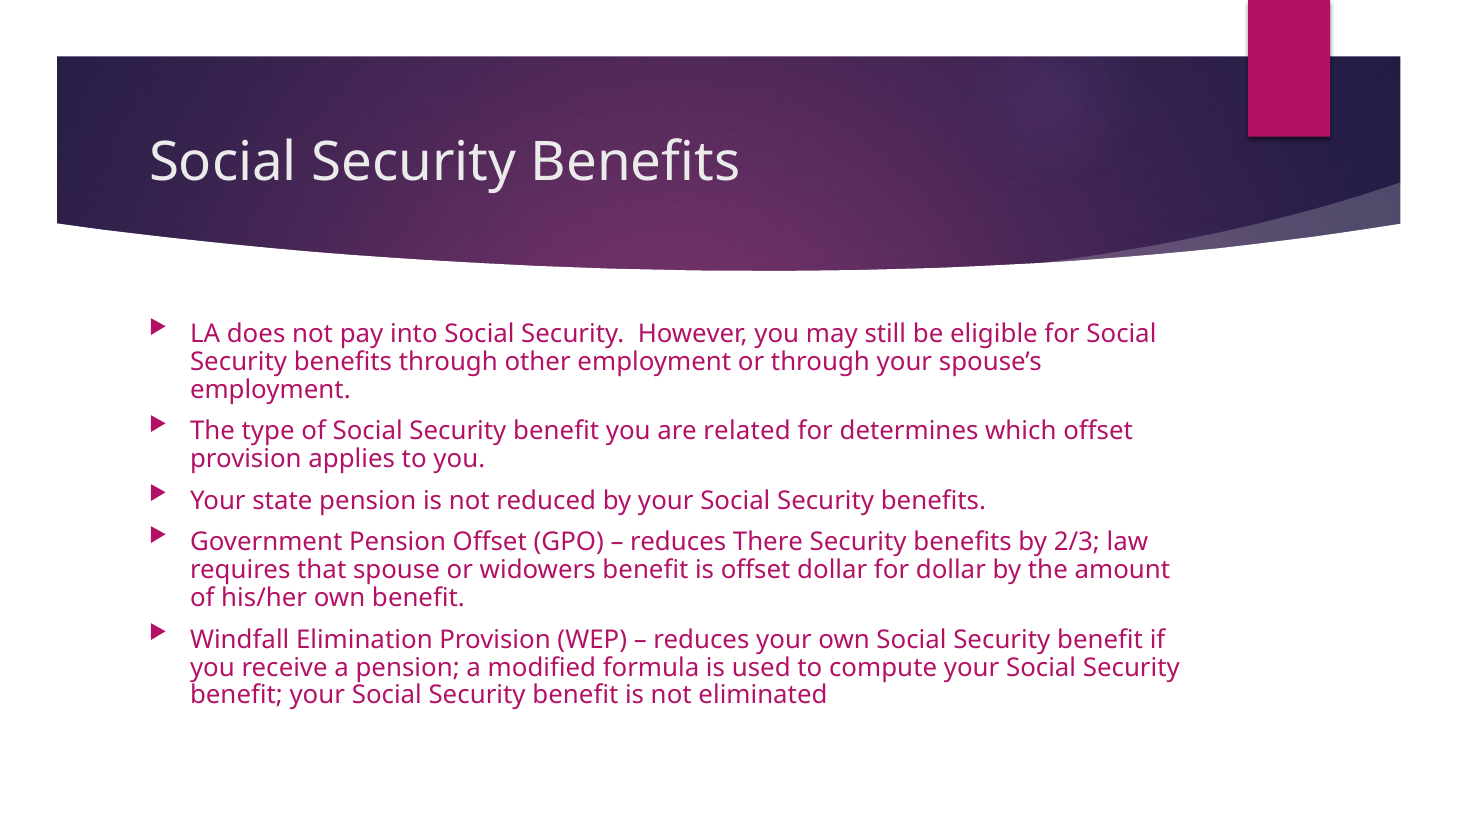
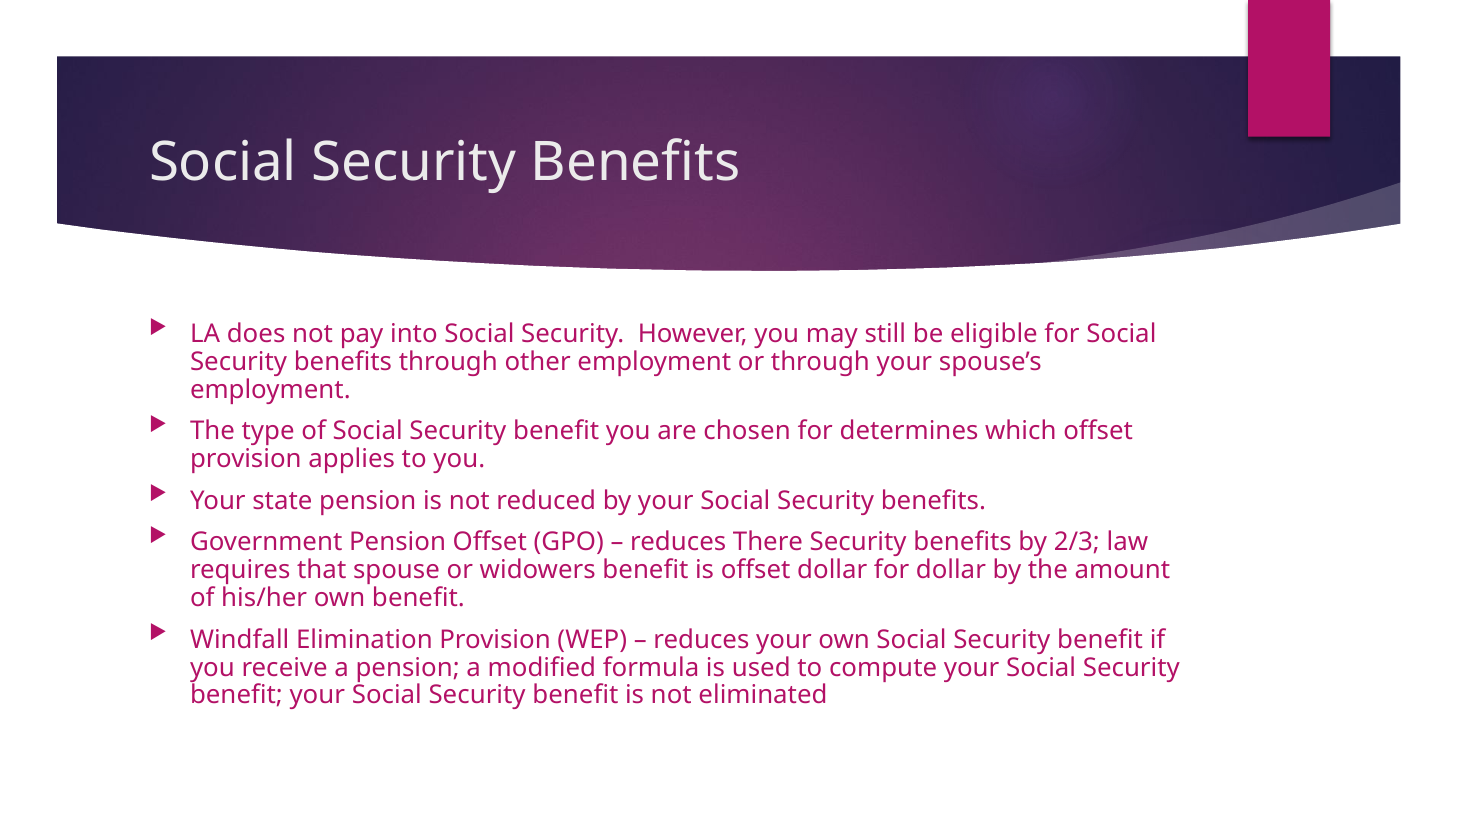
related: related -> chosen (747, 431)
